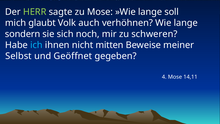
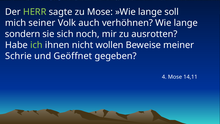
glaubt: glaubt -> seiner (42, 23)
schweren: schweren -> ausrotten (154, 34)
ich colour: light blue -> light green (36, 45)
mitten: mitten -> wollen (110, 45)
Selbst: Selbst -> Schrie (18, 56)
